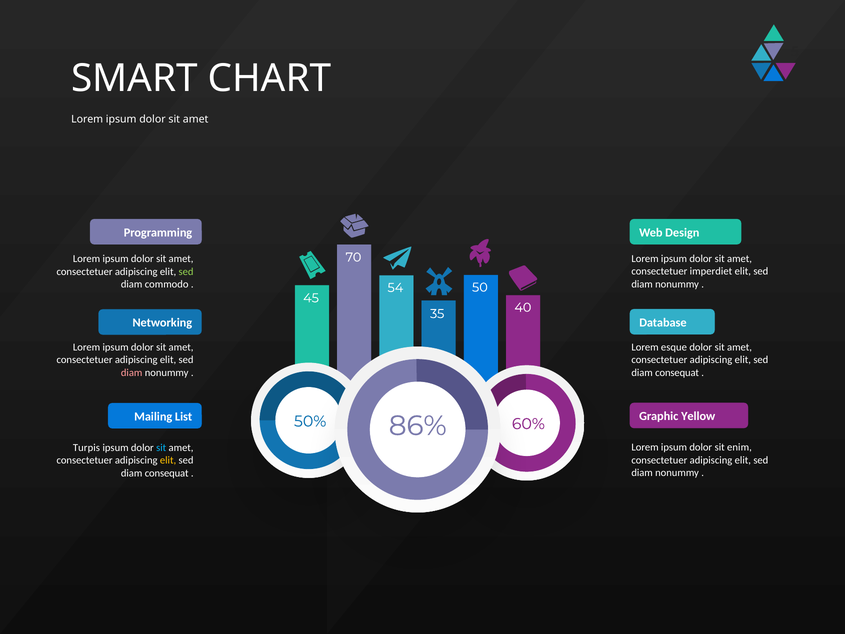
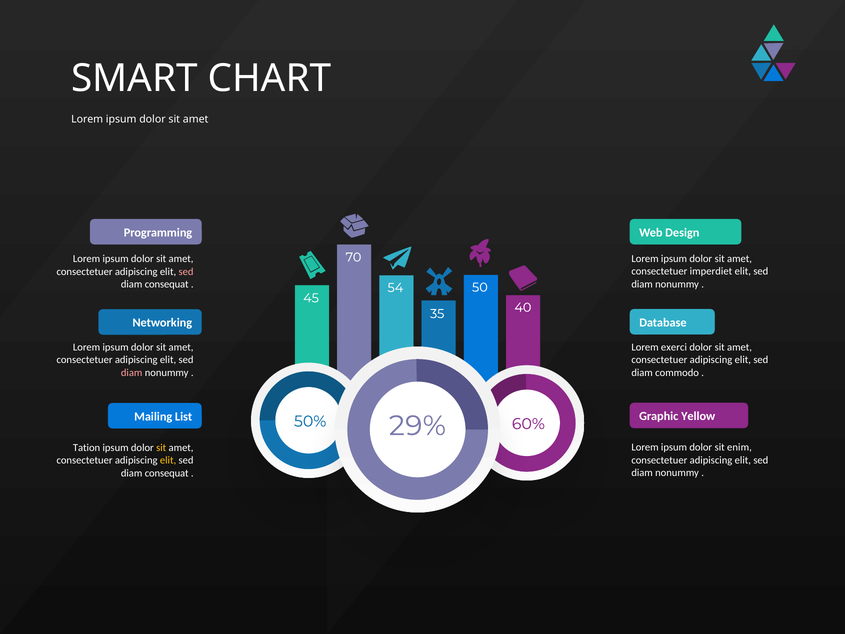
sed colour: light green -> pink (186, 272)
commodo: commodo -> consequat (167, 284)
esque: esque -> exerci (674, 347)
consequat: consequat -> commodo (677, 372)
86%: 86% -> 29% (417, 426)
Turpis: Turpis -> Tation (87, 447)
sit colour: light blue -> yellow (161, 447)
